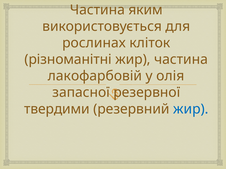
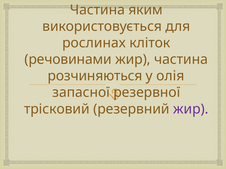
різноманітні: різноманітні -> речовинами (68, 60)
лакофарбовій: лакофарбовій -> розчиняються (95, 76)
твердими: твердими -> трісковий (57, 109)
жир colour: blue -> purple (191, 109)
